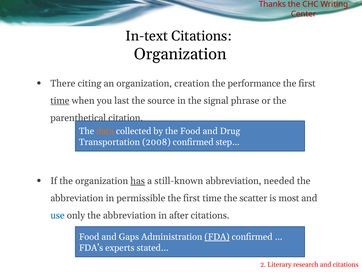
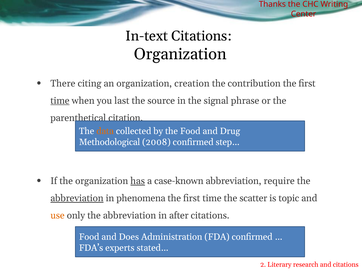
performance: performance -> contribution (254, 83)
Transportation: Transportation -> Methodological (110, 142)
still-known: still-known -> case-known (179, 181)
needed: needed -> require (279, 181)
abbreviation underline: none -> present (77, 198)
permissible: permissible -> phenomena (141, 198)
most: most -> topic (289, 198)
use colour: blue -> orange (57, 215)
Gaps: Gaps -> Does (129, 237)
FDA underline: present -> none (217, 237)
